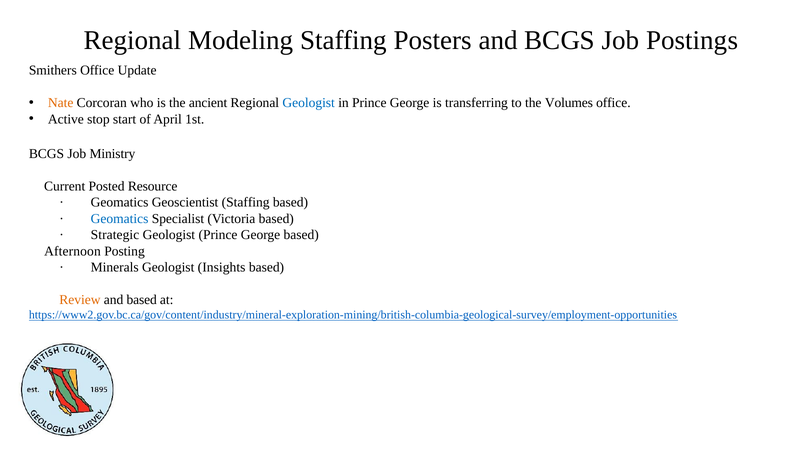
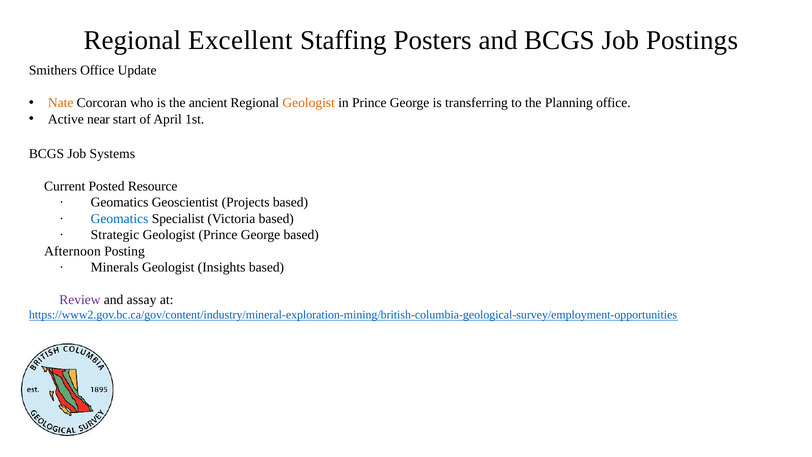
Modeling: Modeling -> Excellent (241, 40)
Geologist colour: blue -> orange (309, 103)
Volumes: Volumes -> Planning (569, 103)
stop: stop -> near (98, 119)
Ministry: Ministry -> Systems (112, 154)
Geoscientist Staffing: Staffing -> Projects (246, 202)
Review colour: orange -> purple (80, 300)
and based: based -> assay (142, 300)
